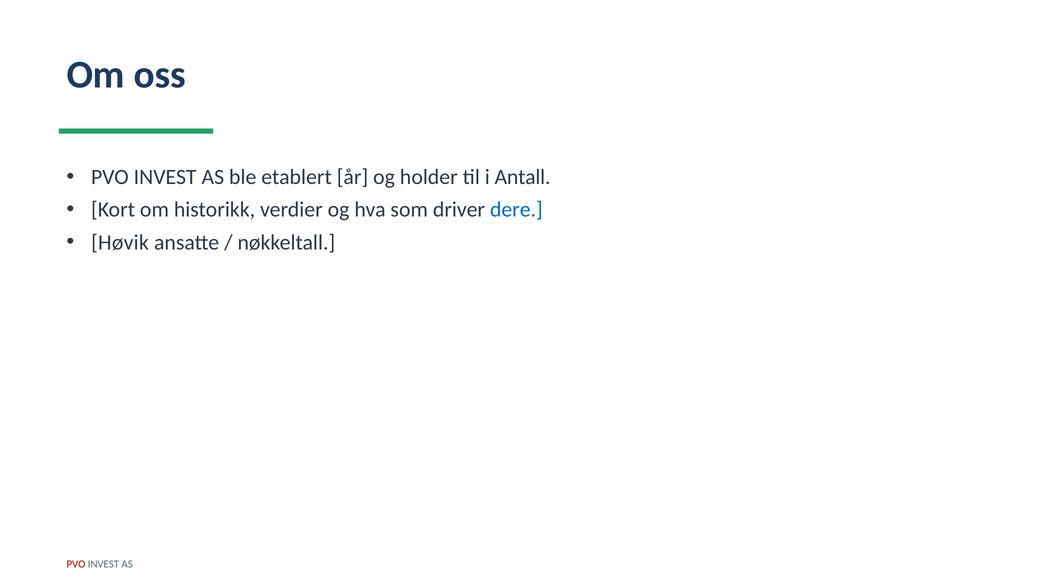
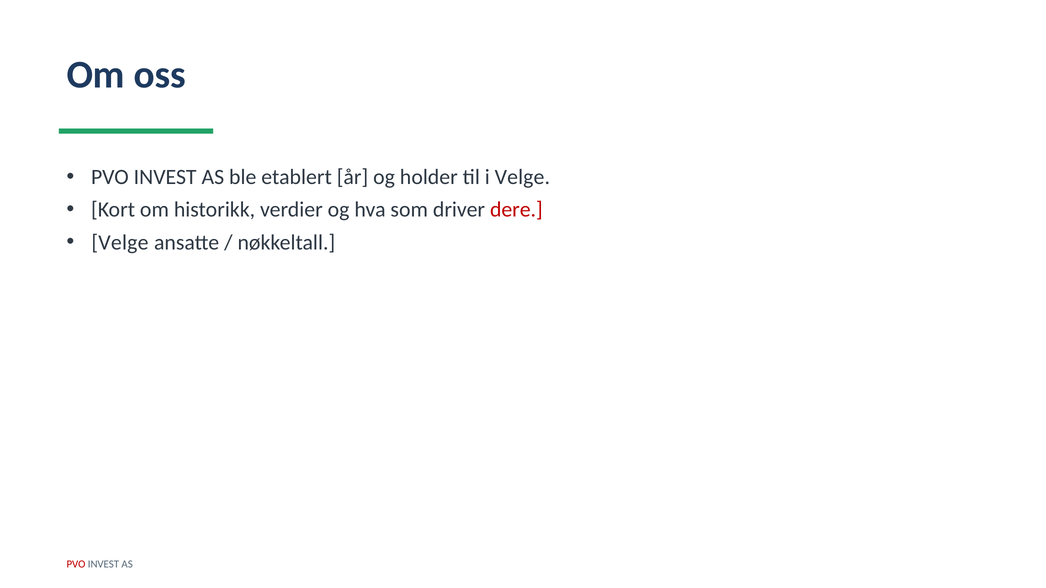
i Antall: Antall -> Velge (522, 177)
dere colour: blue -> red (516, 210)
Høvik: Høvik -> Velge (120, 243)
